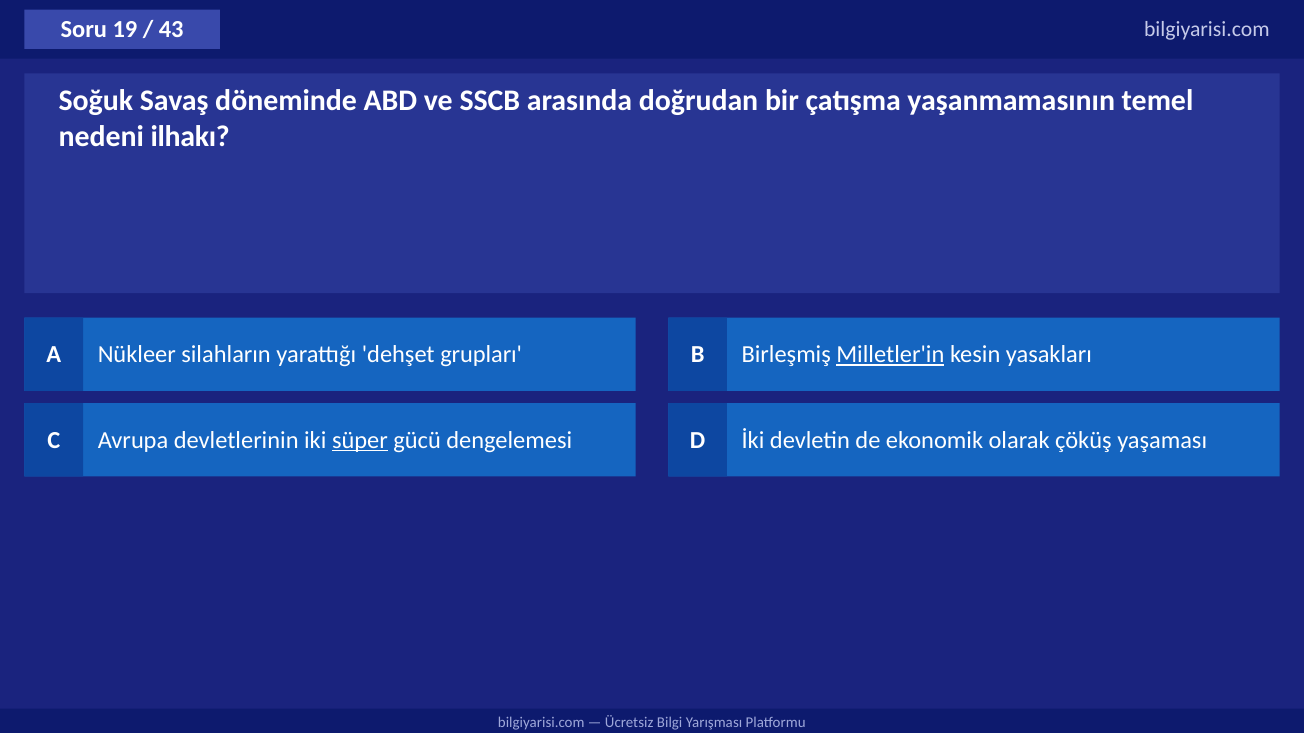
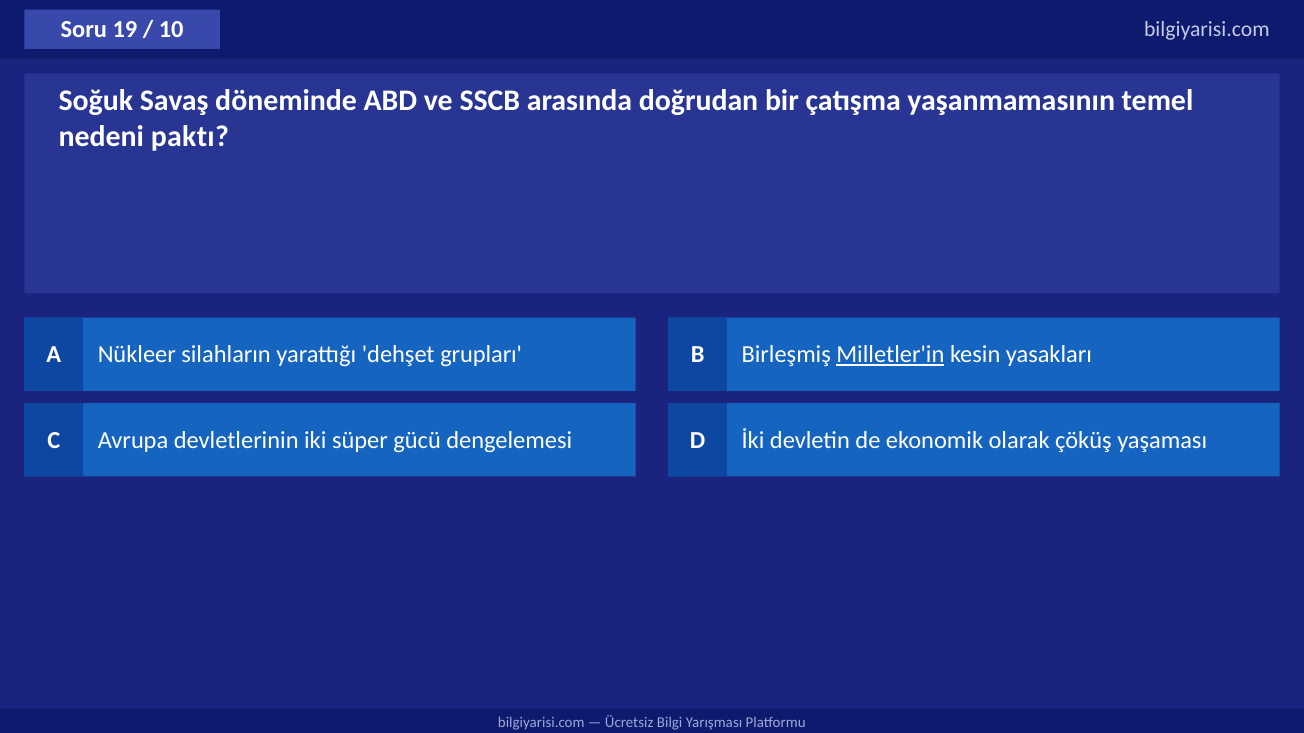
43: 43 -> 10 (171, 30)
ilhakı: ilhakı -> paktı (190, 137)
süper underline: present -> none (360, 440)
